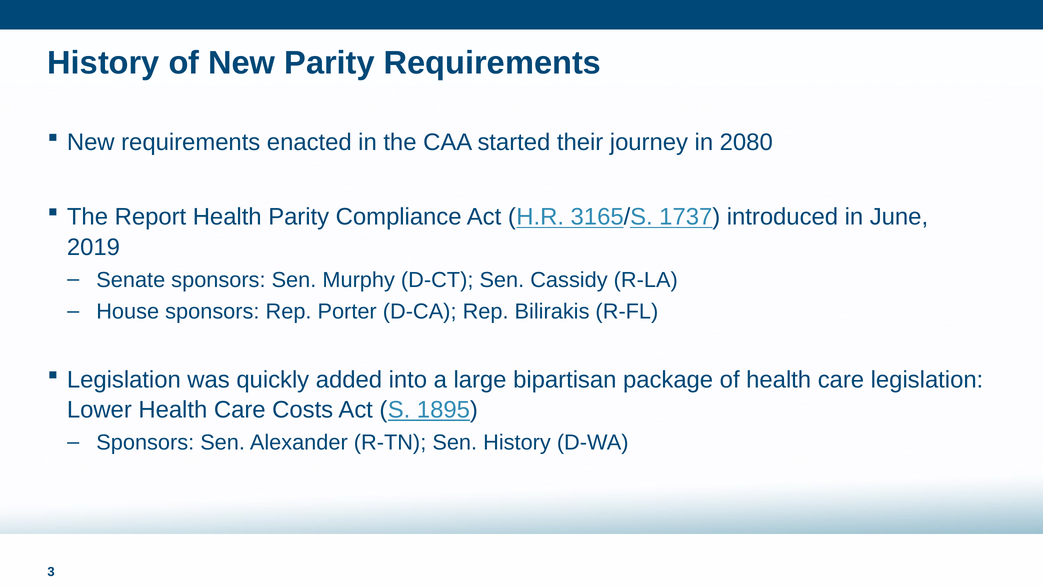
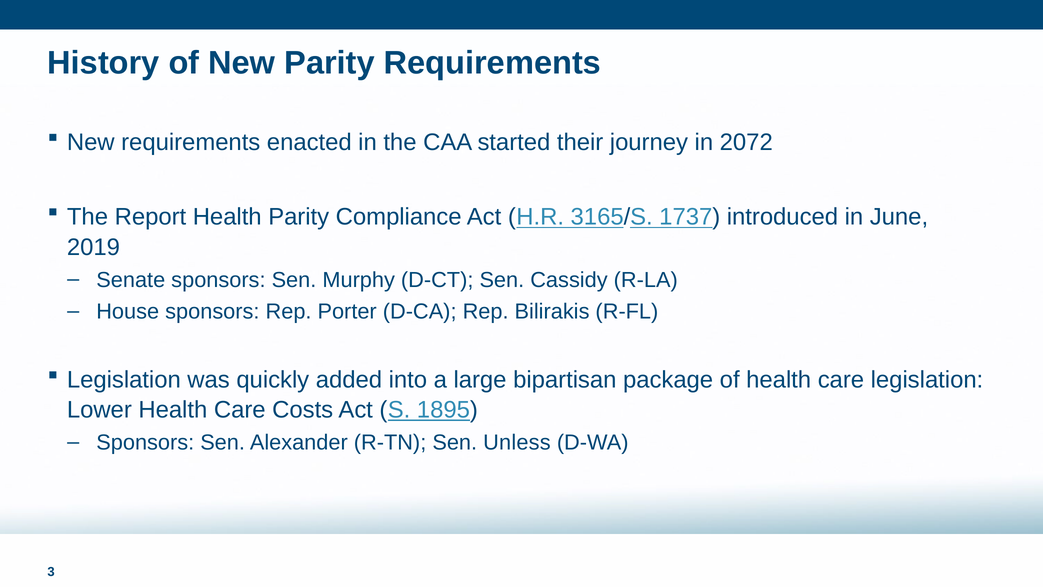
2080: 2080 -> 2072 (746, 142)
Sen History: History -> Unless (517, 442)
